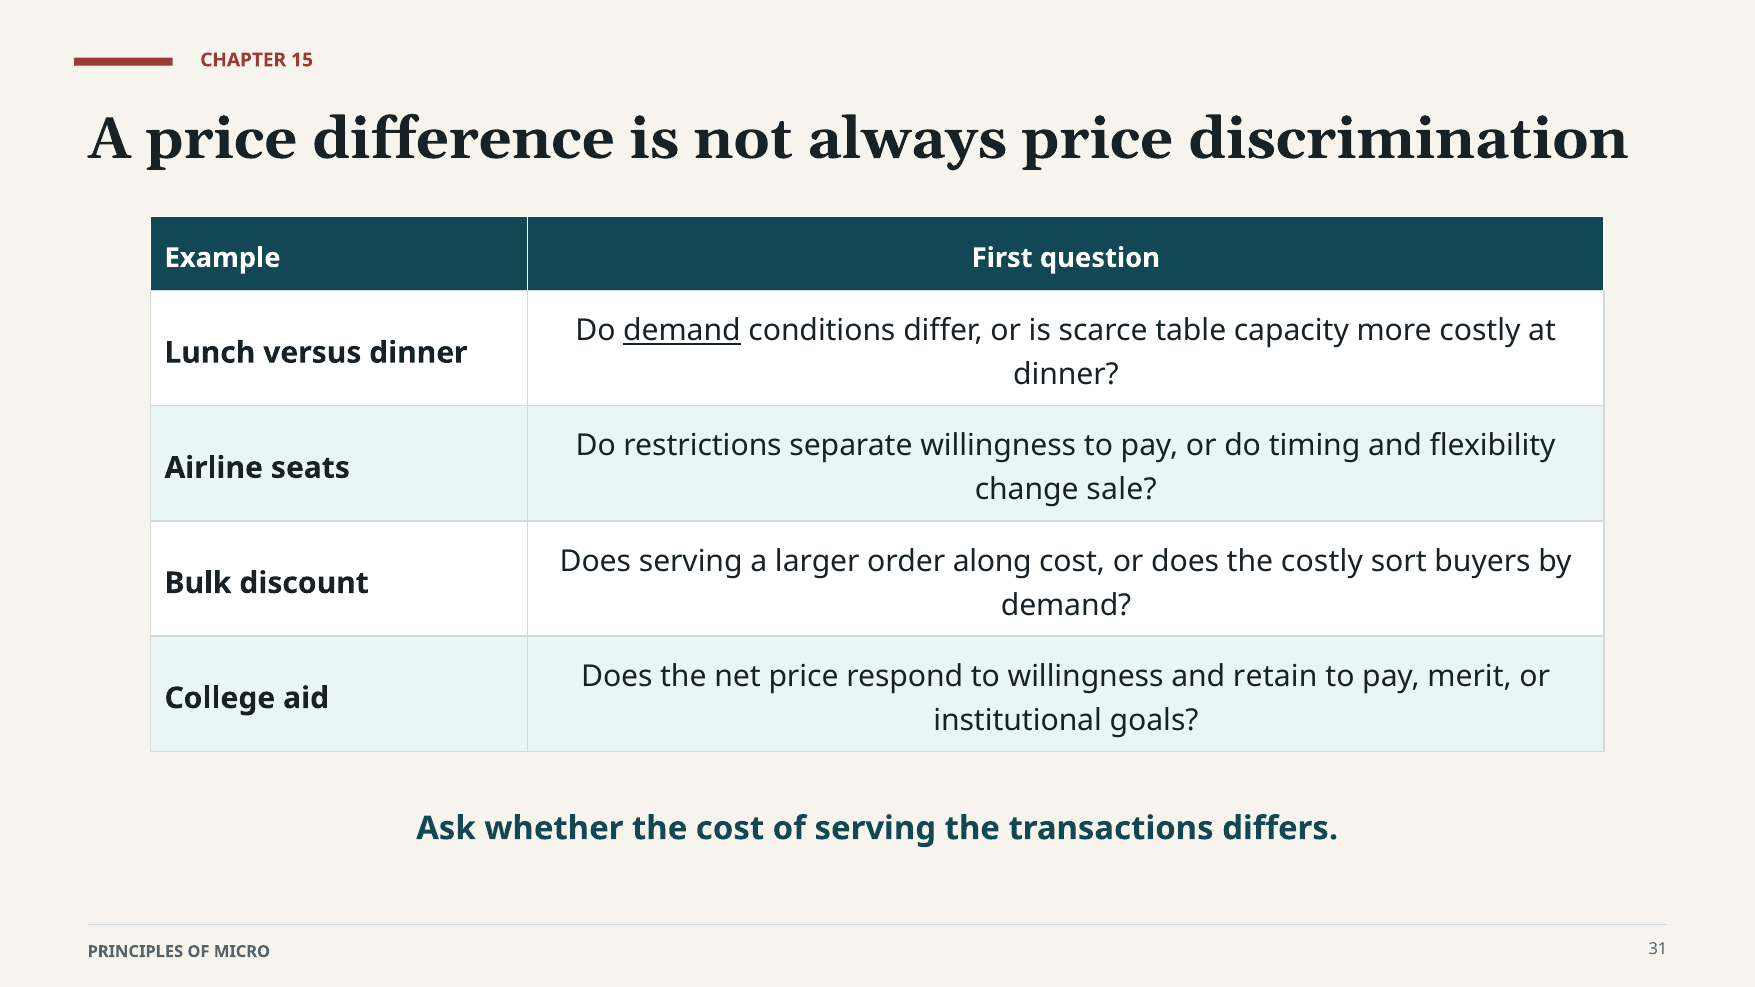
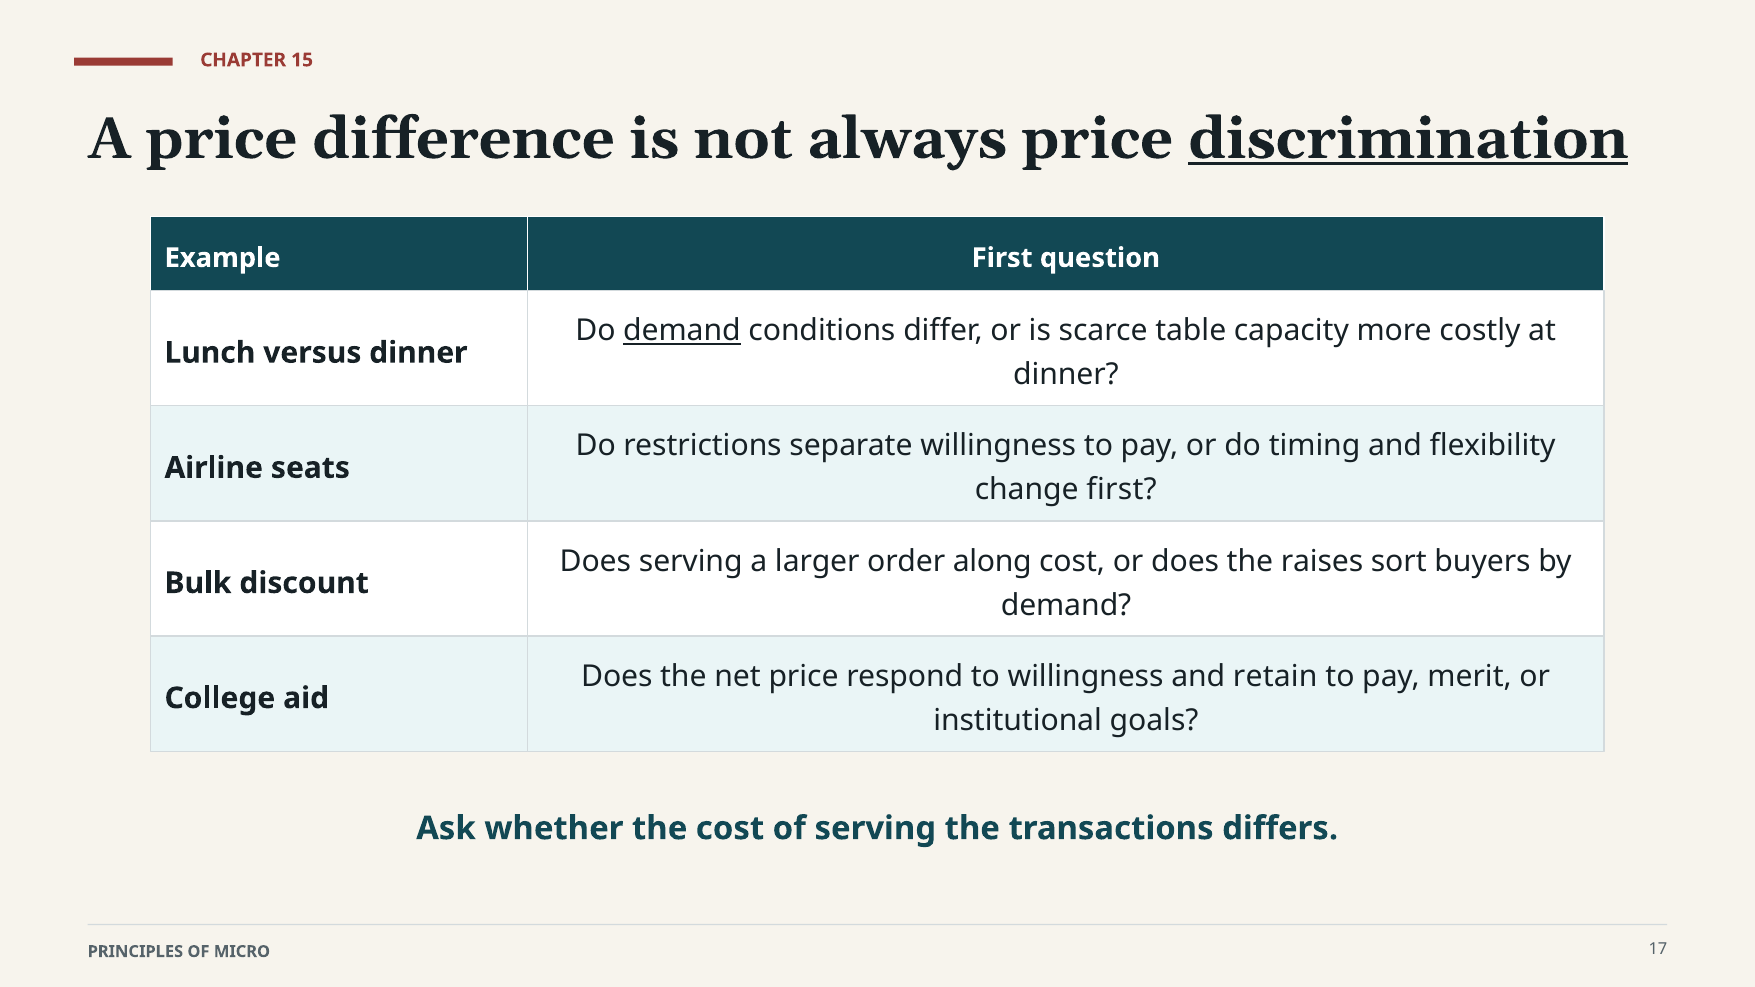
discrimination underline: none -> present (1408, 139)
change sale: sale -> first (1122, 490)
the costly: costly -> raises (1322, 561)
31: 31 -> 17 (1658, 949)
